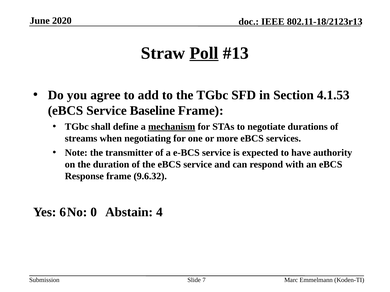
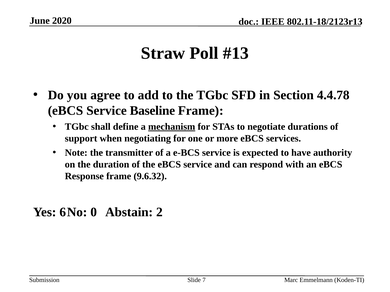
Poll underline: present -> none (204, 53)
4.1.53: 4.1.53 -> 4.4.78 (333, 95)
streams: streams -> support (81, 139)
4: 4 -> 2 (159, 212)
